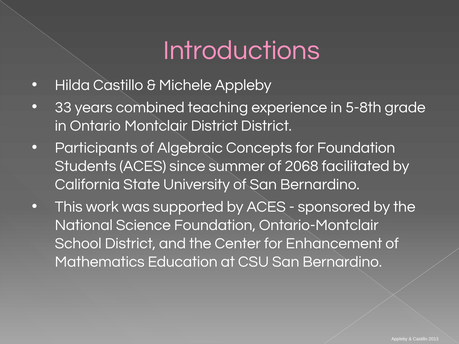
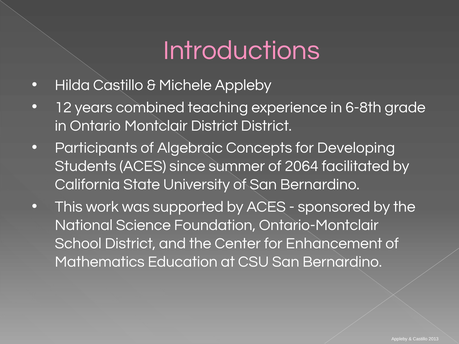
33: 33 -> 12 (63, 107)
5-8th: 5-8th -> 6-8th (363, 107)
for Foundation: Foundation -> Developing (356, 148)
2068: 2068 -> 2064 (302, 166)
